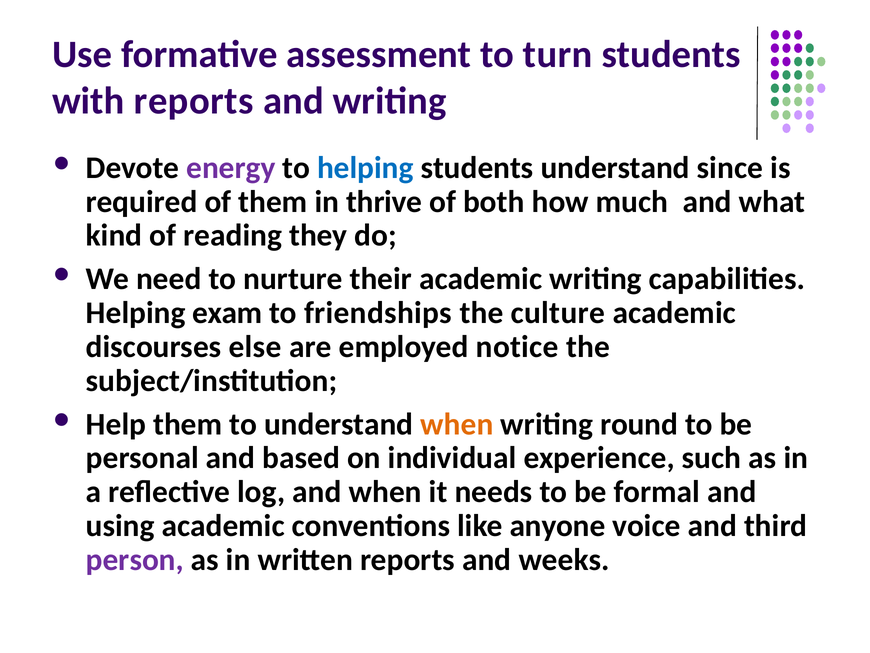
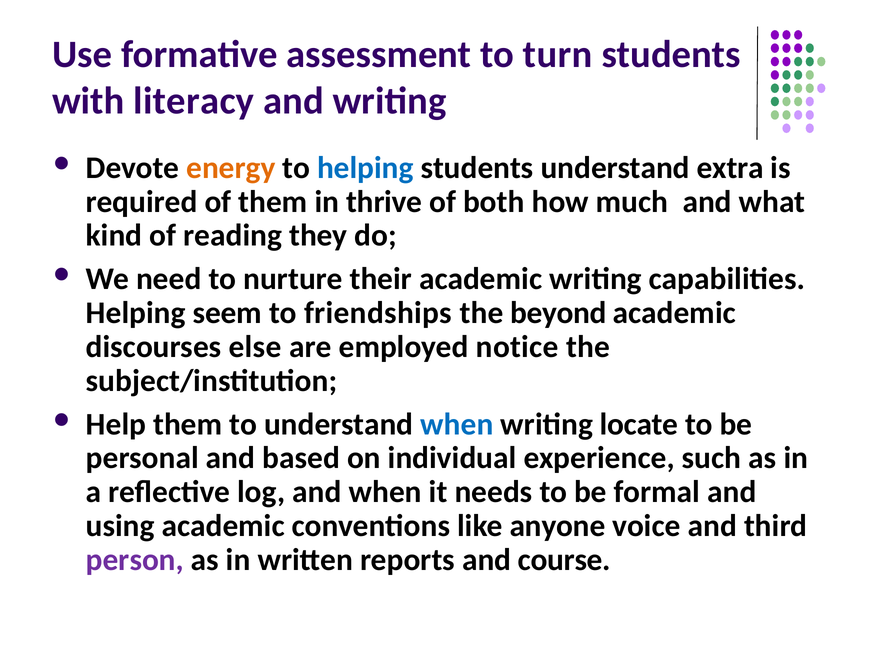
with reports: reports -> literacy (194, 101)
energy colour: purple -> orange (231, 168)
since: since -> extra (730, 168)
exam: exam -> seem (227, 313)
culture: culture -> beyond (558, 313)
when colour: orange -> blue (457, 424)
round: round -> locate (639, 424)
weeks: weeks -> course (564, 559)
